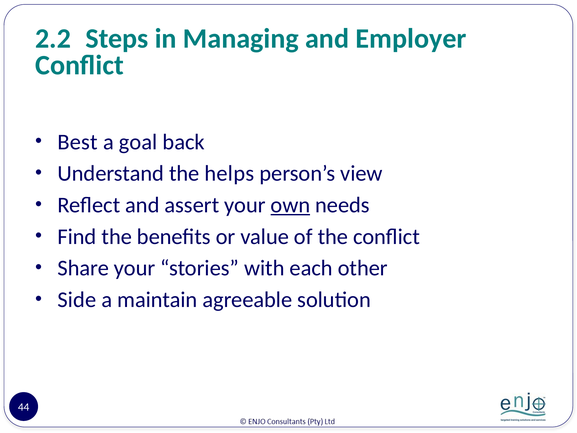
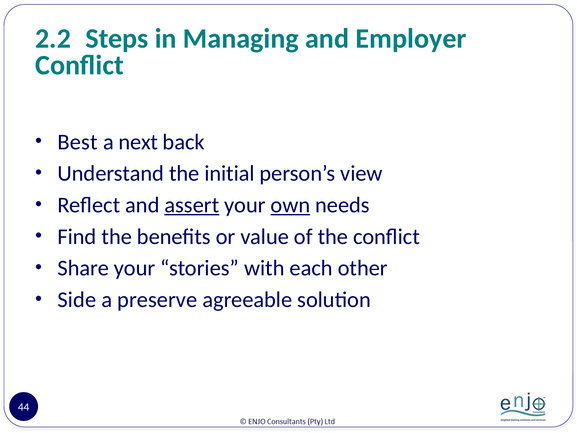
goal: goal -> next (138, 142)
helps: helps -> initial (230, 173)
assert underline: none -> present (192, 205)
maintain: maintain -> preserve (157, 300)
